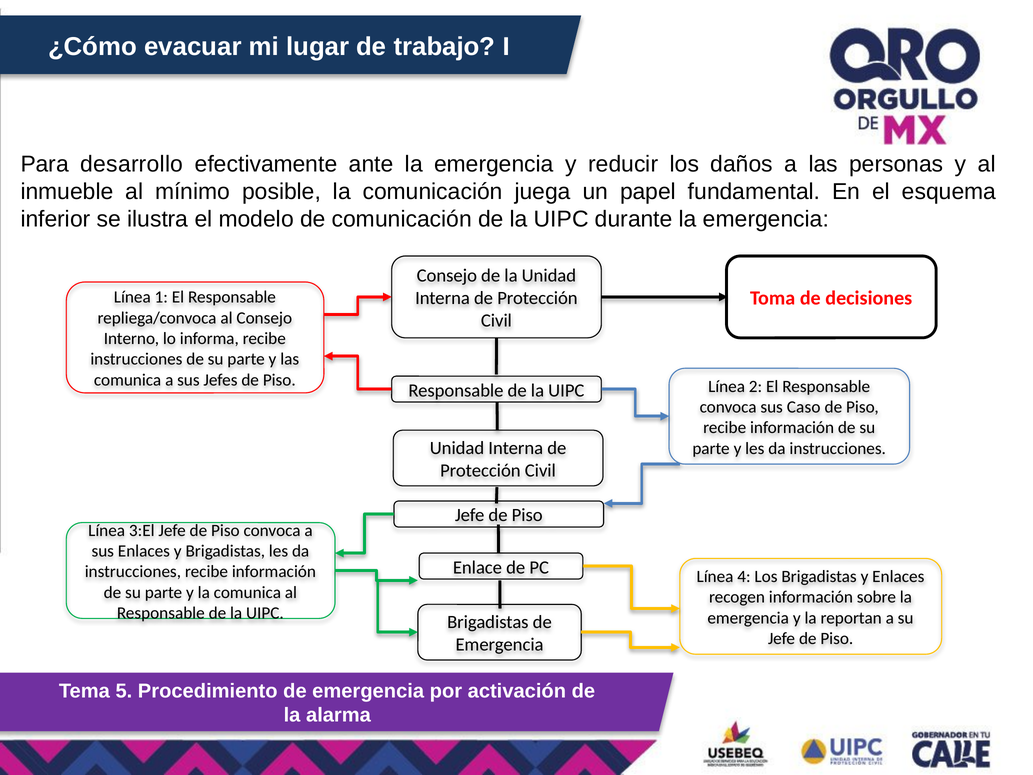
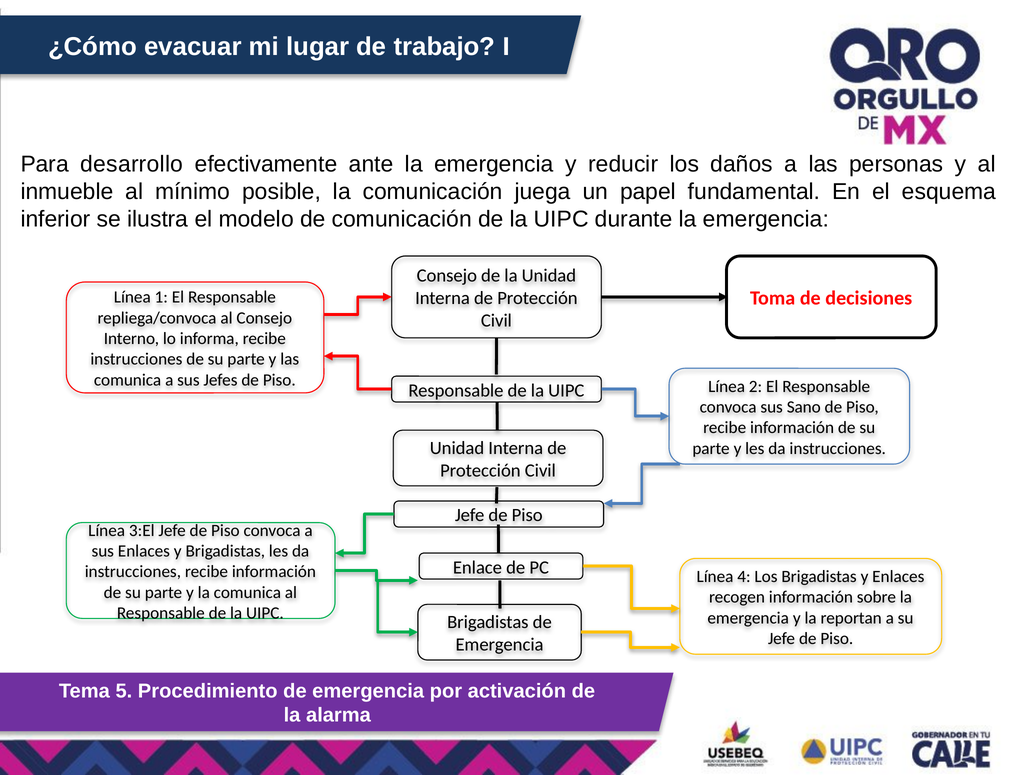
Caso: Caso -> Sano (804, 407)
